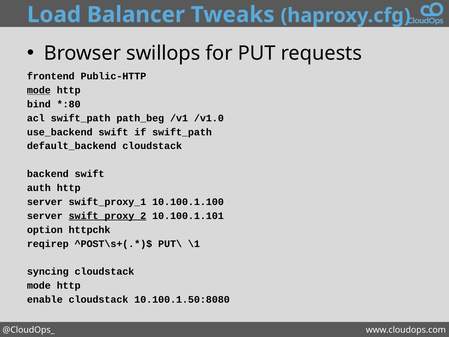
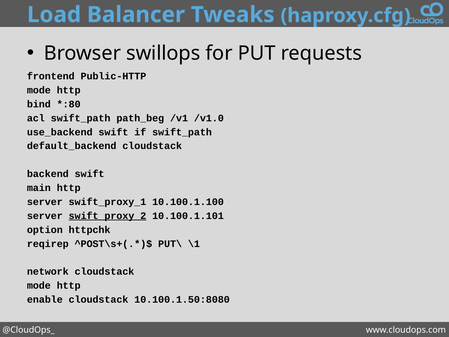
mode underline: present -> none (39, 90)
auth: auth -> main (39, 188)
syncing: syncing -> network (48, 271)
